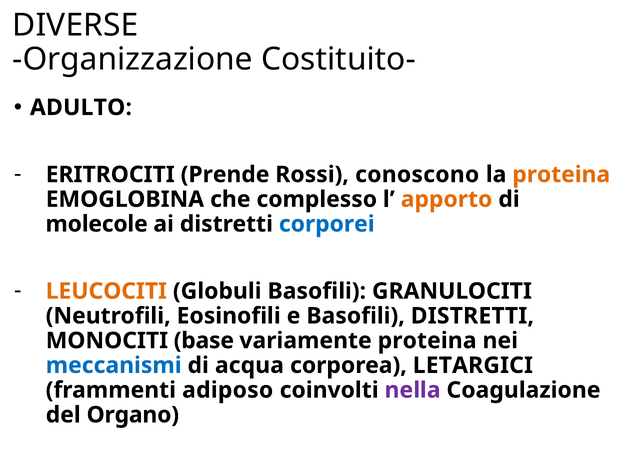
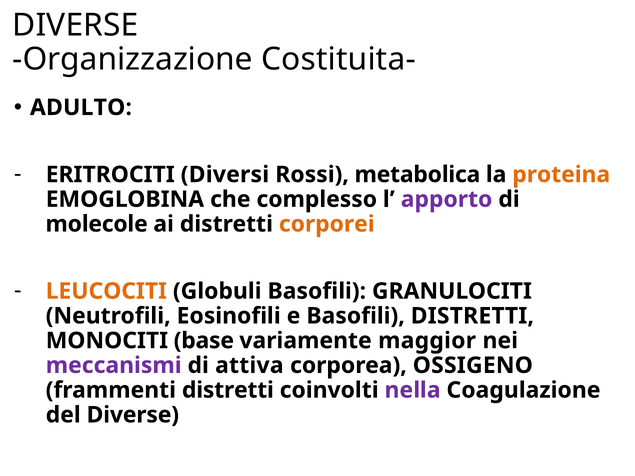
Costituito-: Costituito- -> Costituita- (338, 60)
Prende: Prende -> Diversi (225, 175)
conoscono: conoscono -> metabolica (417, 175)
apporto colour: orange -> purple (447, 199)
corporei colour: blue -> orange (327, 224)
variamente proteina: proteina -> maggior (427, 341)
meccanismi colour: blue -> purple (114, 366)
acqua: acqua -> attiva (249, 366)
LETARGICI: LETARGICI -> OSSIGENO (473, 366)
frammenti adiposo: adiposo -> distretti (228, 390)
del Organo: Organo -> Diverse (133, 415)
